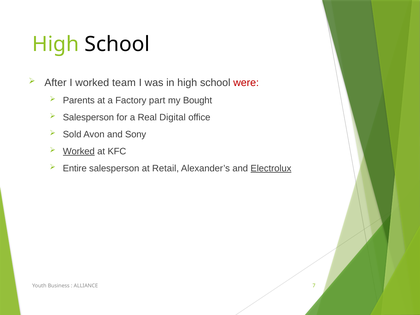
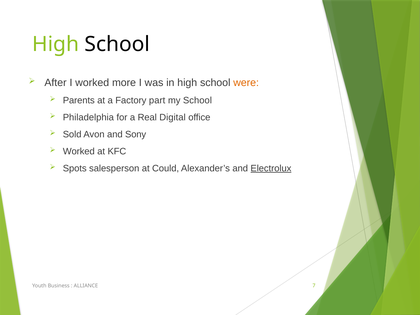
team: team -> more (124, 83)
were colour: red -> orange (246, 83)
my Bought: Bought -> School (197, 100)
Salesperson: Salesperson -> Philadelphia (88, 117)
Worked underline: present -> none (79, 151)
Entire: Entire -> Spots (75, 168)
Retail: Retail -> Could (166, 168)
